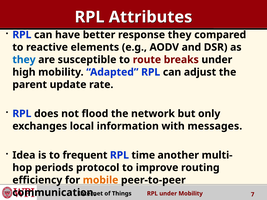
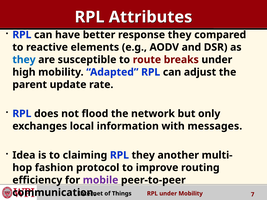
frequent: frequent -> claiming (85, 155)
RPL time: time -> they (143, 155)
periods: periods -> fashion (54, 168)
mobile colour: orange -> purple (101, 180)
